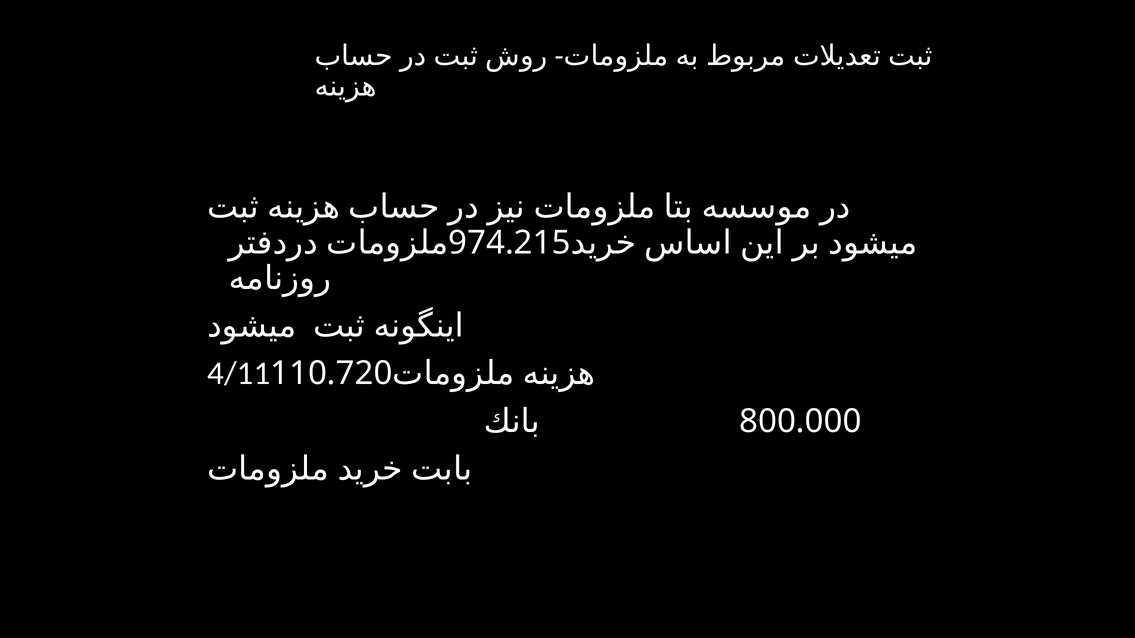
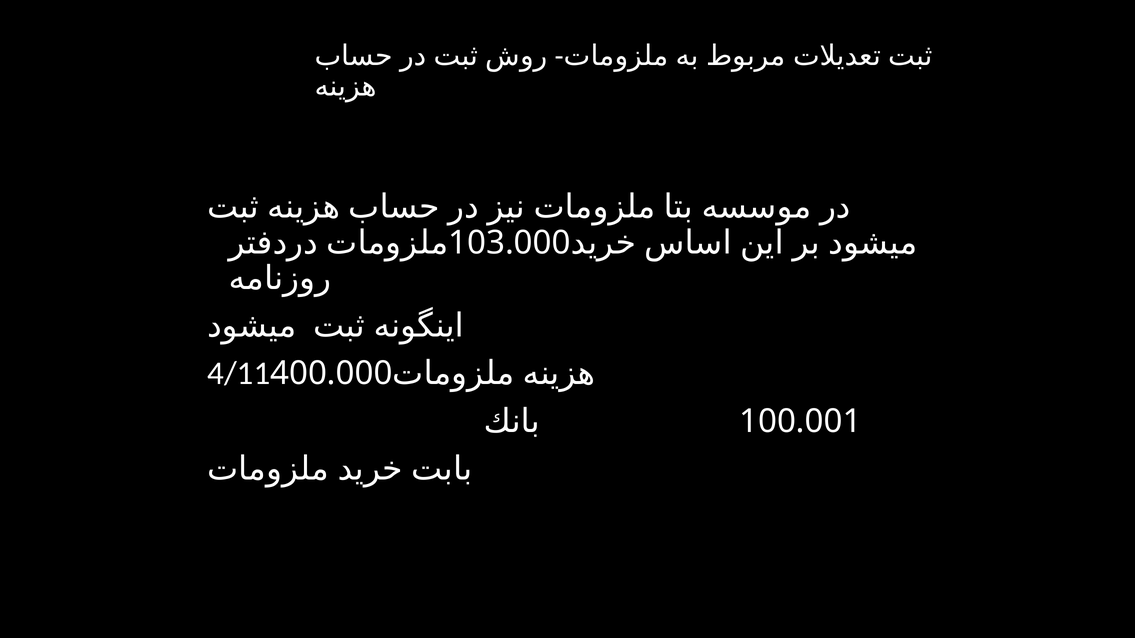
974.215: 974.215 -> 103.000 (510, 243)
110.720: 110.720 -> 400.000 (331, 374)
800.000: 800.000 -> 100.001 (800, 421)
